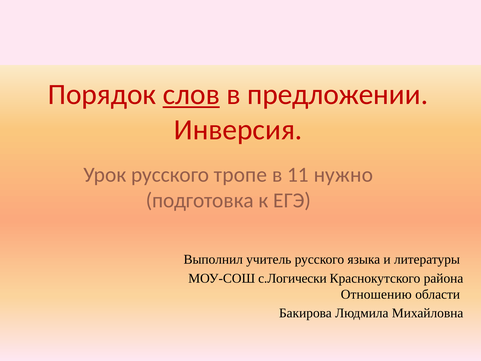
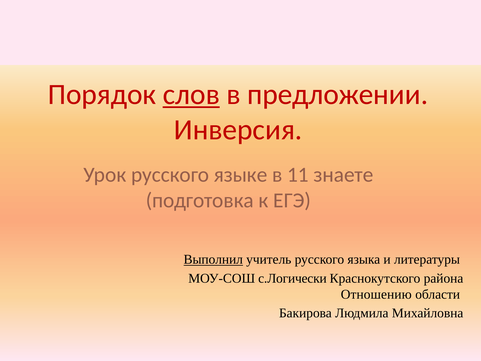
тропе: тропе -> языке (241, 175)
нужно: нужно -> знаете (344, 175)
Выполнил underline: none -> present (213, 259)
